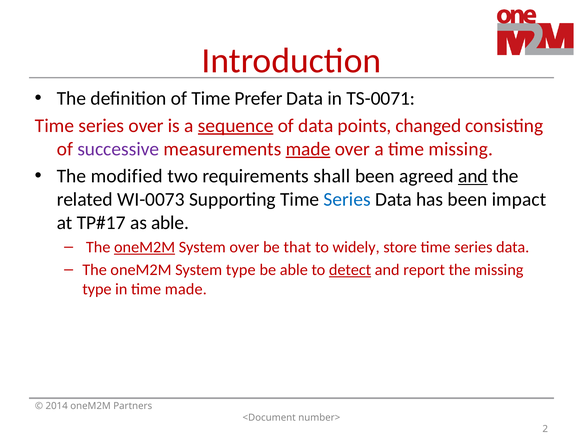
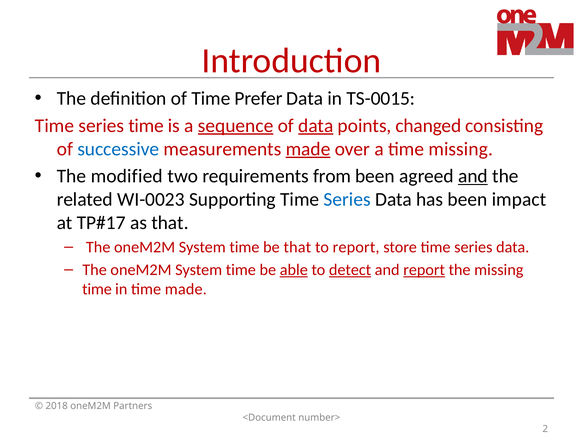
TS-0071: TS-0071 -> TS-0015 (381, 99)
series over: over -> time (146, 126)
data underline: none -> present (316, 126)
successive colour: purple -> blue (118, 149)
shall: shall -> from (332, 176)
WI-0073: WI-0073 -> WI-0023 (151, 200)
as able: able -> that (170, 223)
oneM2M underline: present -> none (145, 247)
over: over -> time (244, 247)
to widely: widely -> report (356, 247)
type: type -> time (241, 270)
able underline: none -> present (294, 270)
report underline: none -> present (424, 270)
type: type -> time (97, 289)
2014: 2014 -> 2018 (57, 406)
